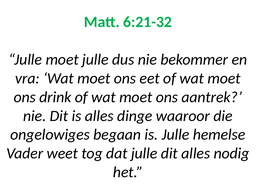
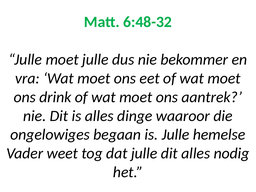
6:21-32: 6:21-32 -> 6:48-32 (148, 22)
